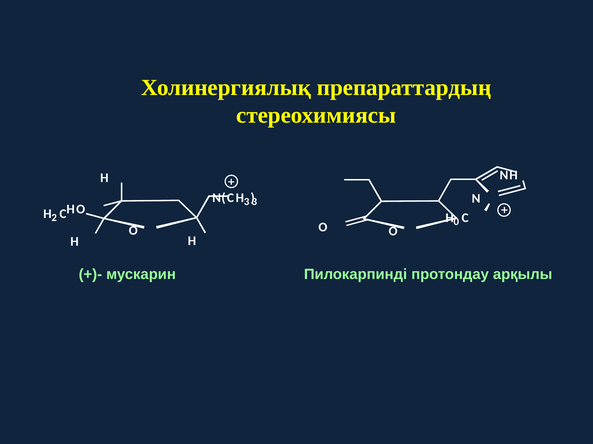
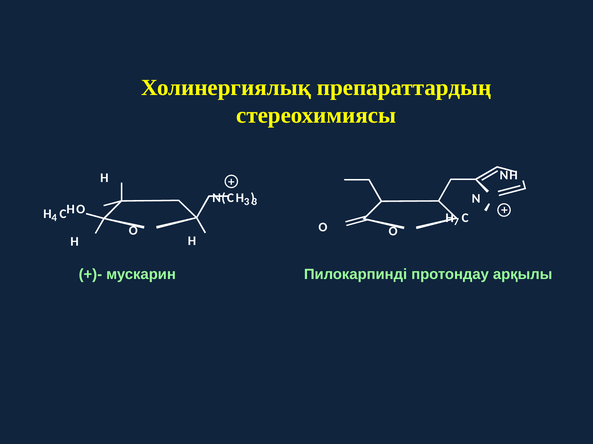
2: 2 -> 4 (54, 218)
0: 0 -> 7 (456, 222)
